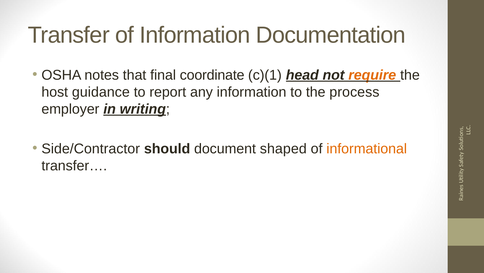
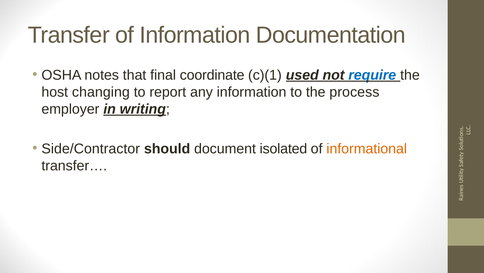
head: head -> used (302, 75)
require colour: orange -> blue (372, 75)
guidance: guidance -> changing (101, 92)
shaped: shaped -> isolated (283, 148)
